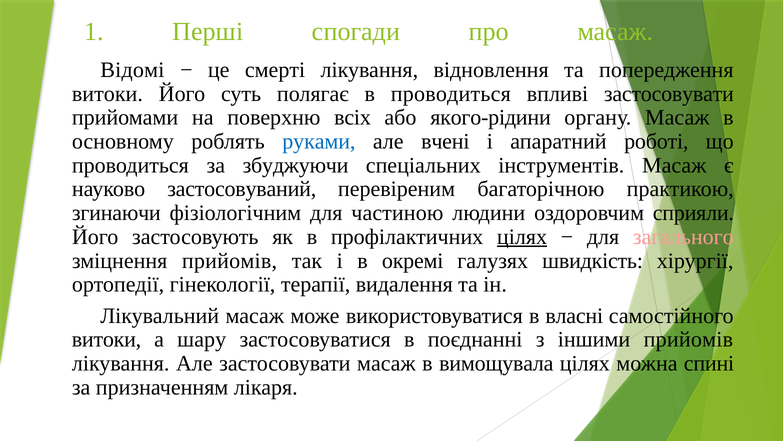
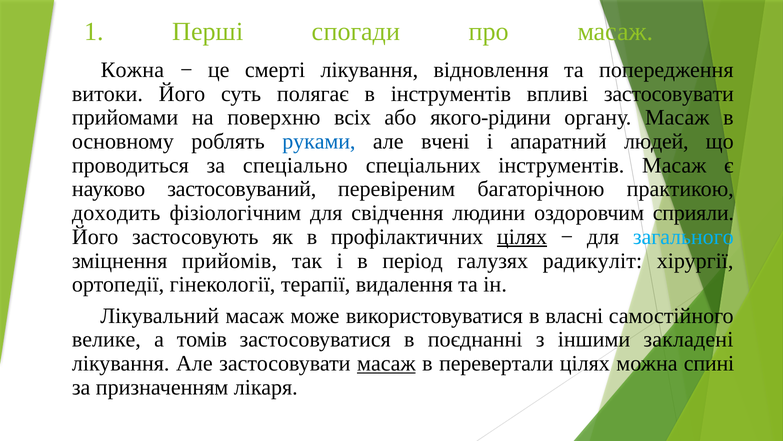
Відомі: Відомі -> Кожна (132, 70)
в проводиться: проводиться -> інструментів (451, 94)
роботі: роботі -> людей (656, 141)
збуджуючи: збуджуючи -> спеціально (295, 165)
згинаючи: згинаючи -> доходить (116, 213)
частиною: частиною -> свідчення (397, 213)
загального colour: pink -> light blue (683, 237)
окремі: окремі -> період (413, 260)
швидкість: швидкість -> радикуліт (592, 260)
витоки: витоки -> велике (106, 339)
шару: шару -> томів (202, 339)
іншими прийомів: прийомів -> закладені (688, 339)
масаж underline: none -> present (386, 363)
вимощувала: вимощувала -> перевертали (496, 363)
